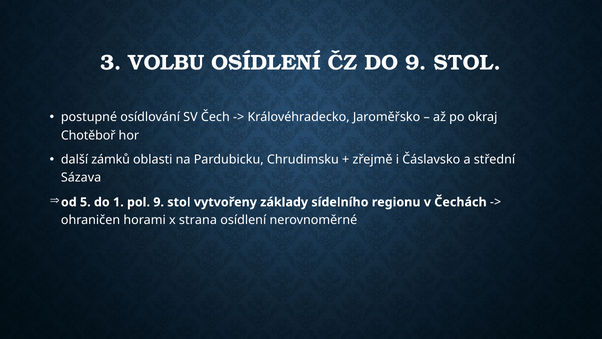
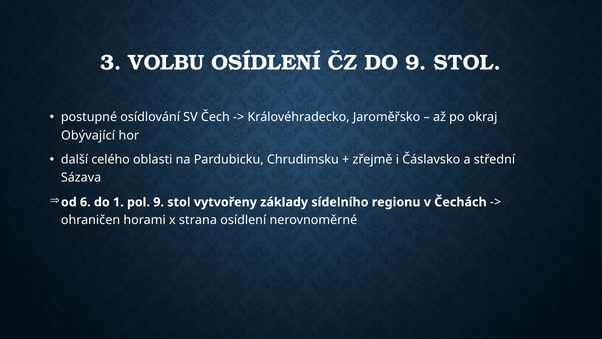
Chotěboř: Chotěboř -> Obývající (88, 135)
zámků: zámků -> celého (111, 160)
5: 5 -> 6 (85, 202)
